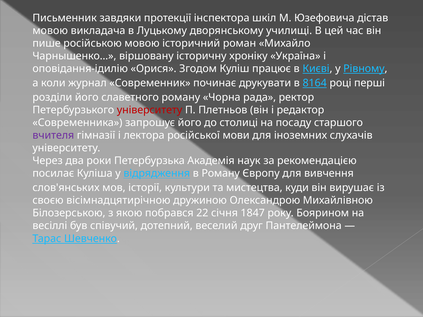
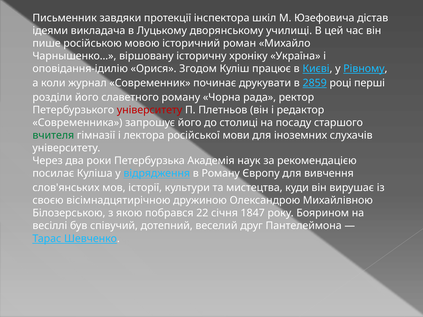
мовою: мовою -> ідеями (50, 31)
8164: 8164 -> 2859 (315, 83)
вчителя colour: purple -> green (53, 135)
